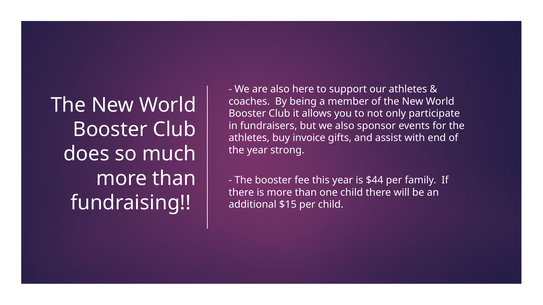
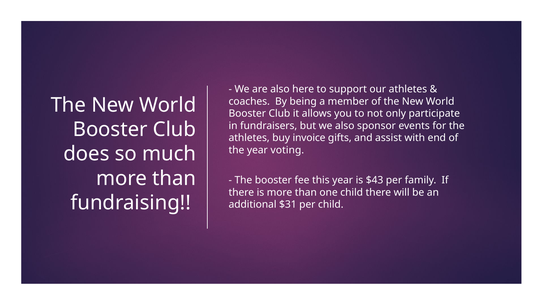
strong: strong -> voting (287, 150)
$44: $44 -> $43 (375, 180)
$15: $15 -> $31 (288, 205)
